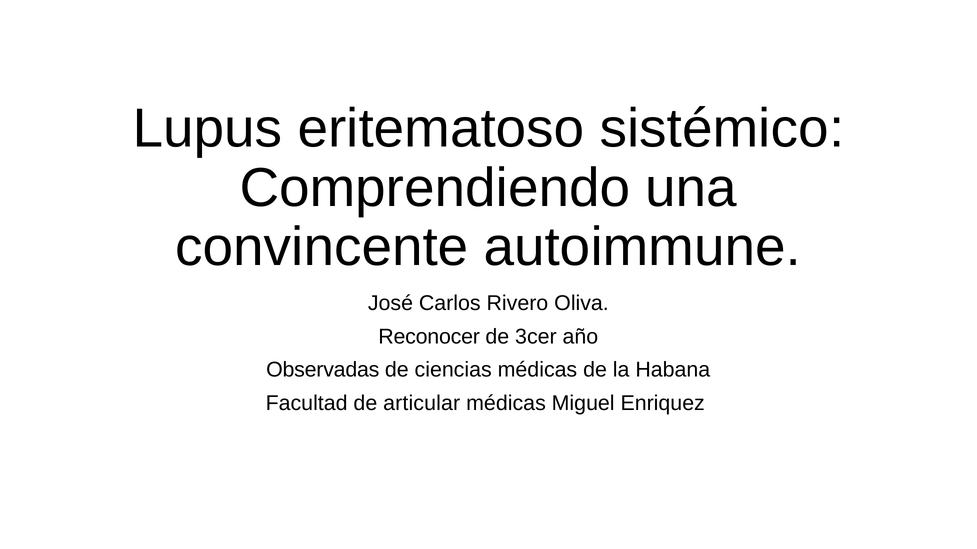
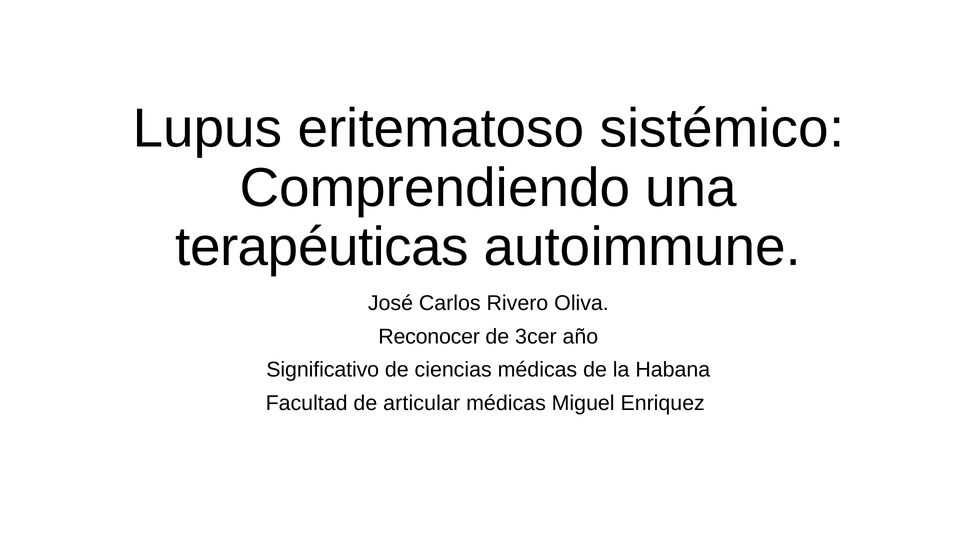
convincente: convincente -> terapéuticas (322, 248)
Observadas: Observadas -> Significativo (323, 370)
